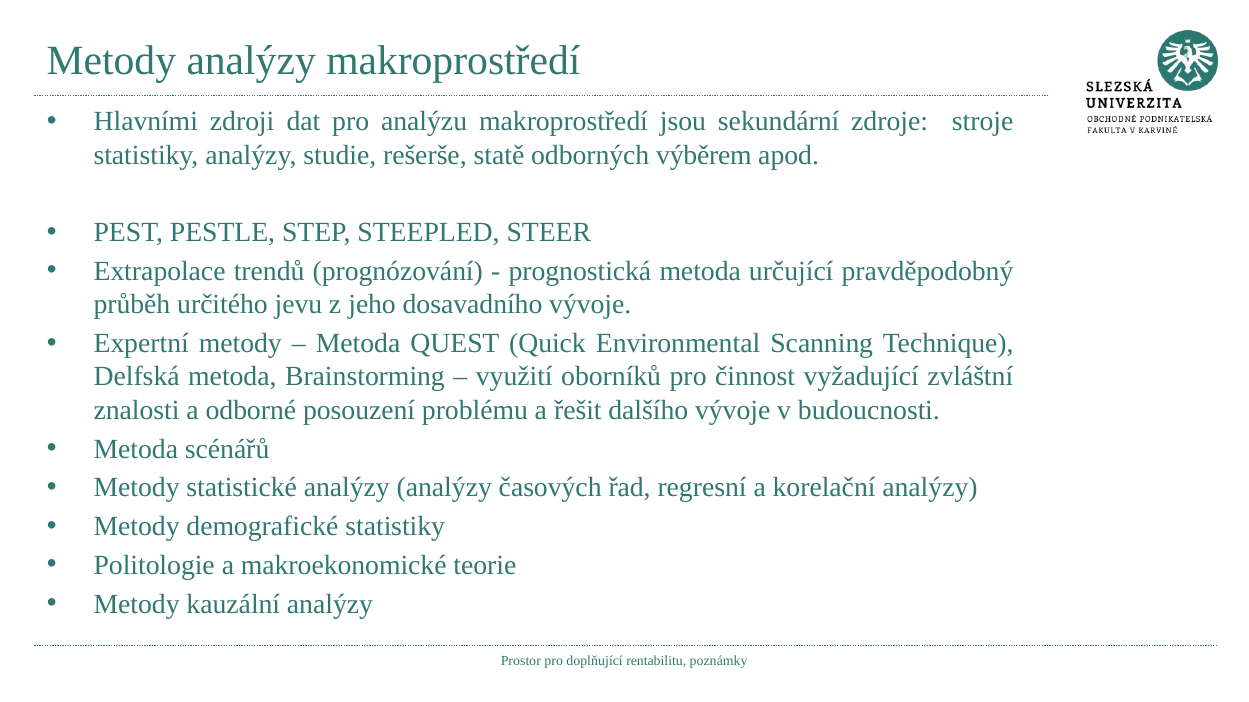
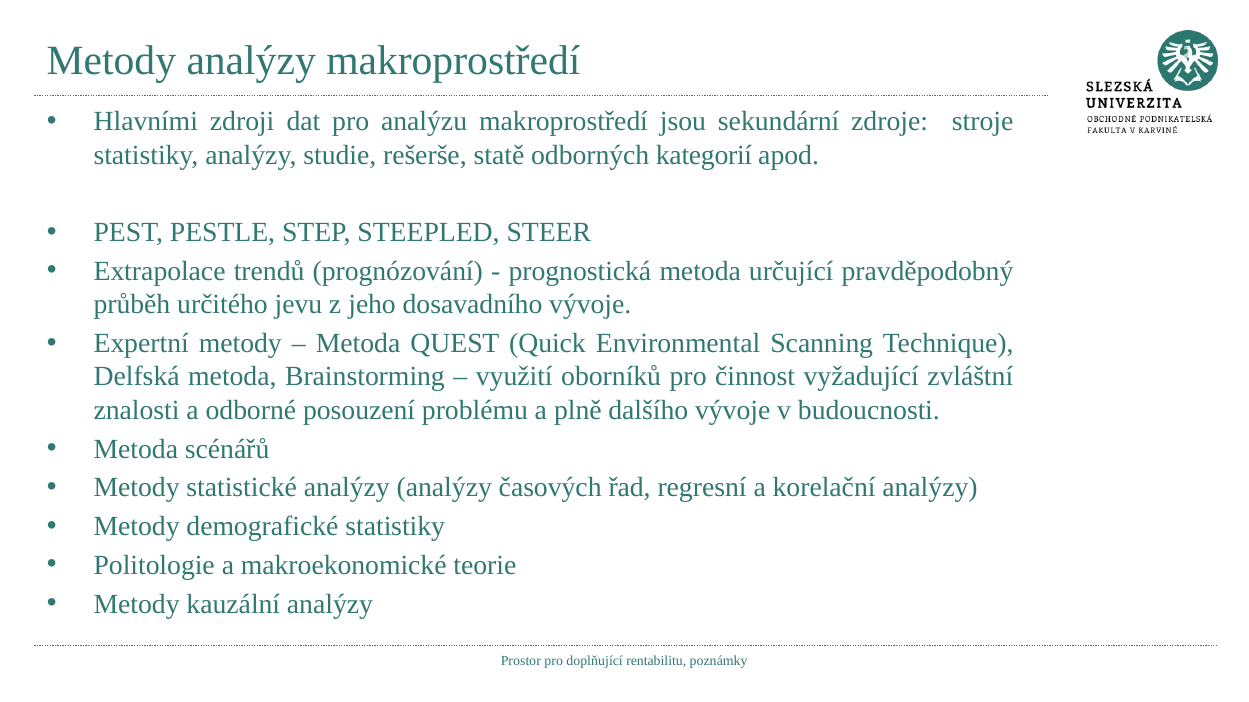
výběrem: výběrem -> kategorií (704, 155)
řešit: řešit -> plně (578, 410)
